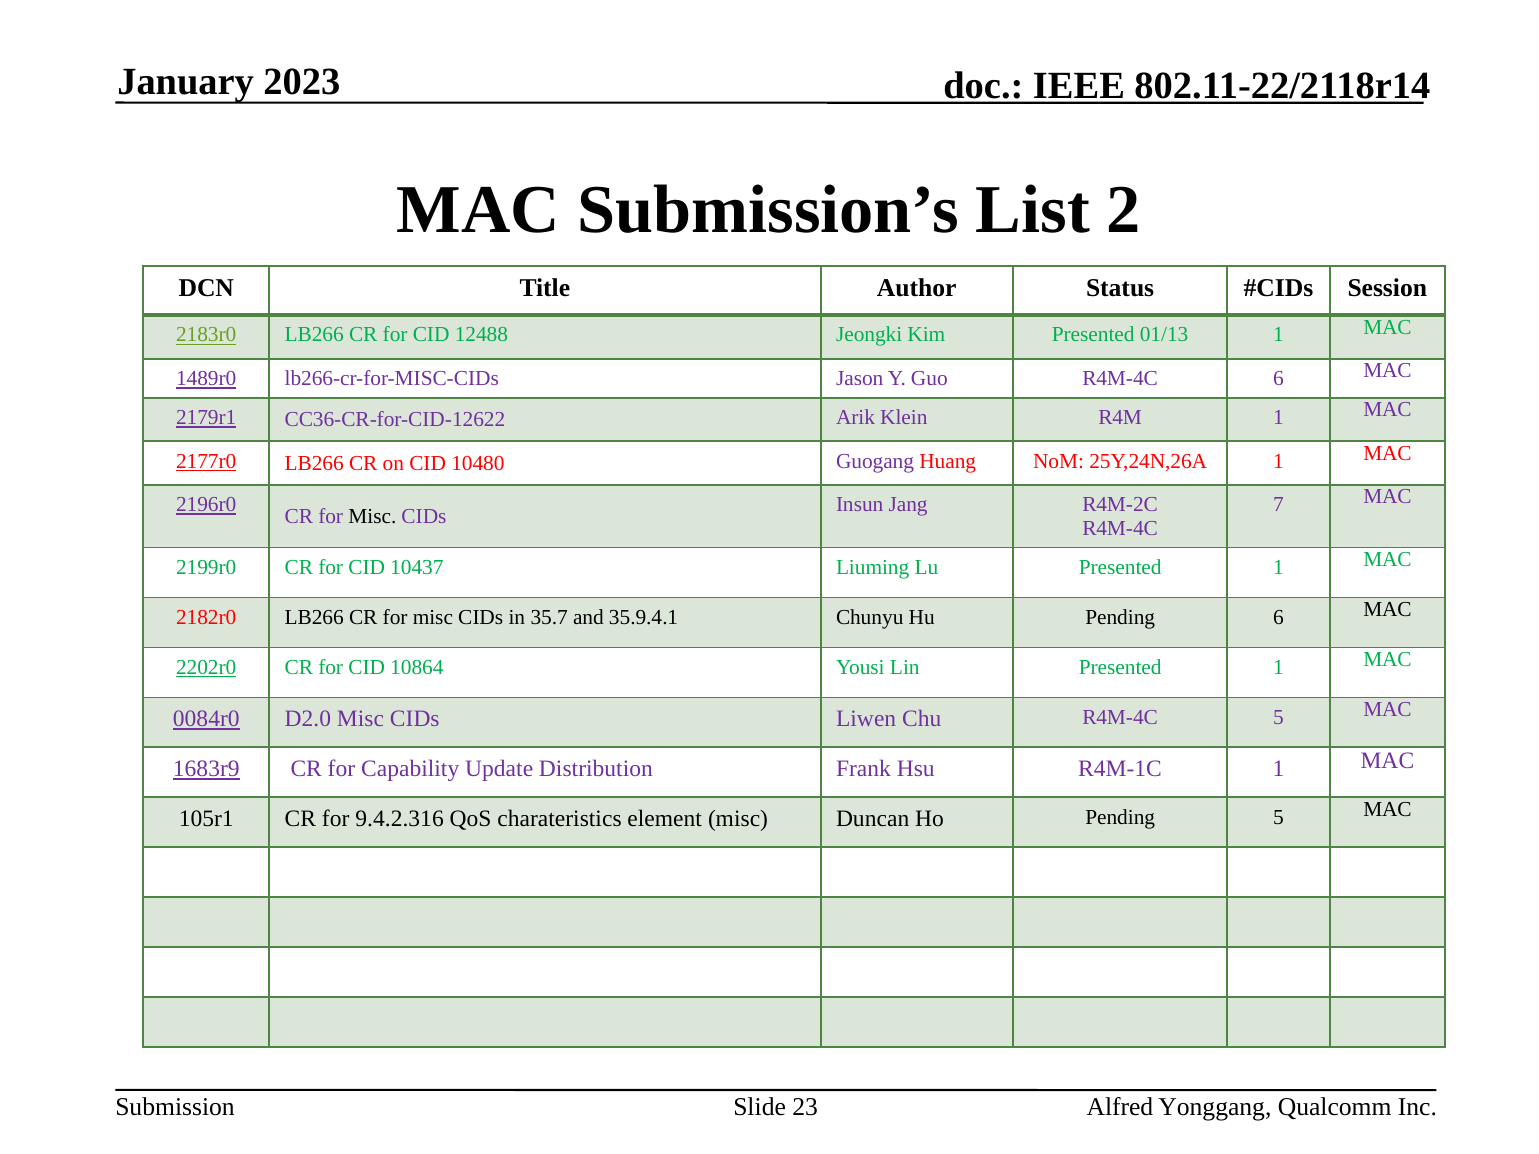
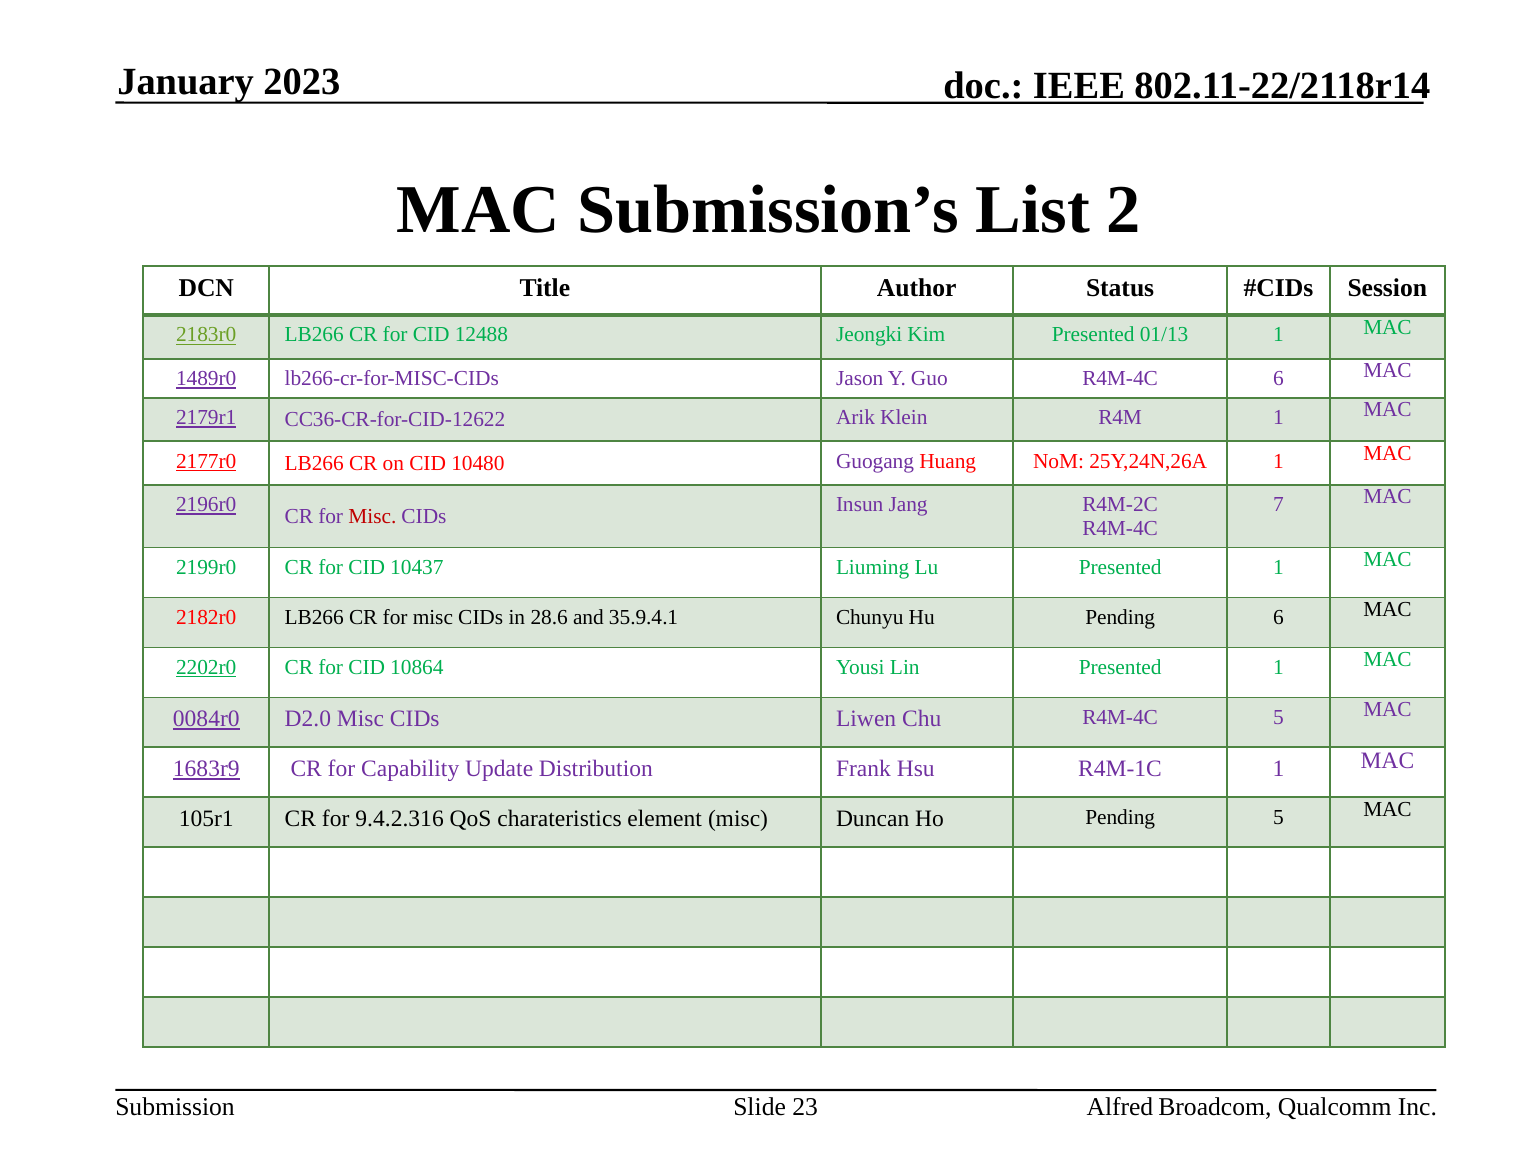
Misc colour: black -> red (372, 516)
35.7: 35.7 -> 28.6 (549, 617)
Yonggang: Yonggang -> Broadcom (1215, 1107)
